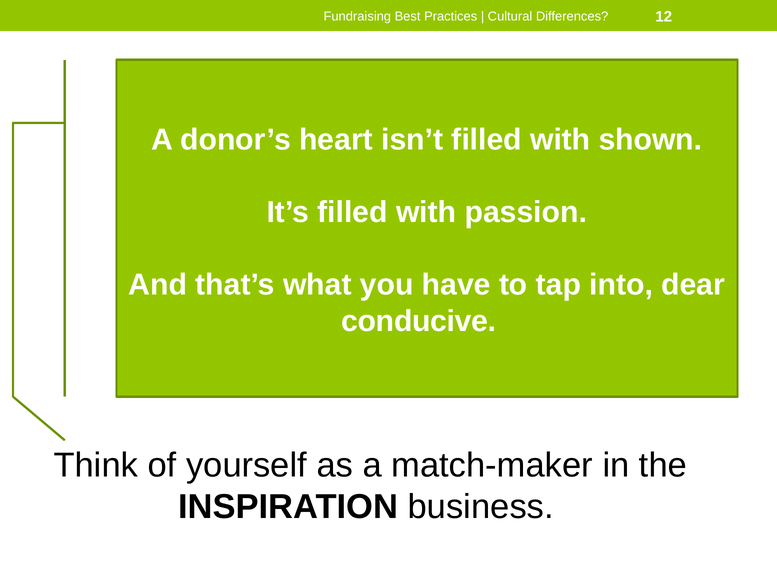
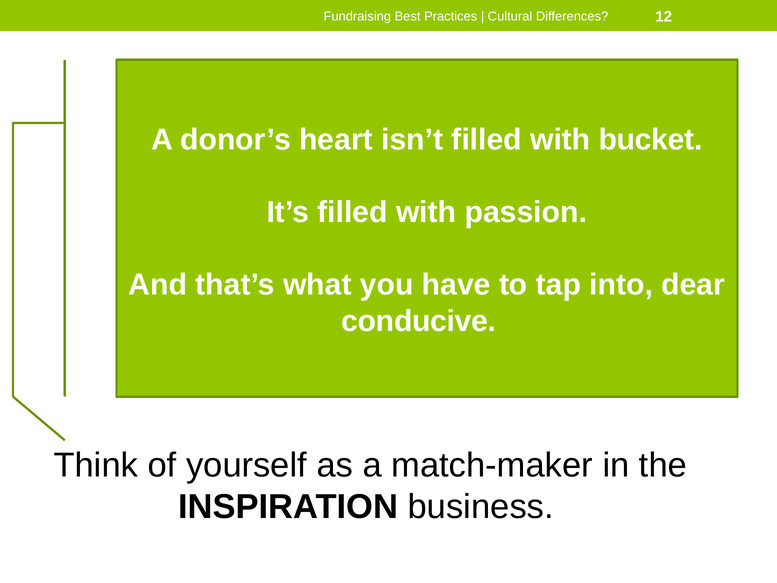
shown: shown -> bucket (650, 140)
